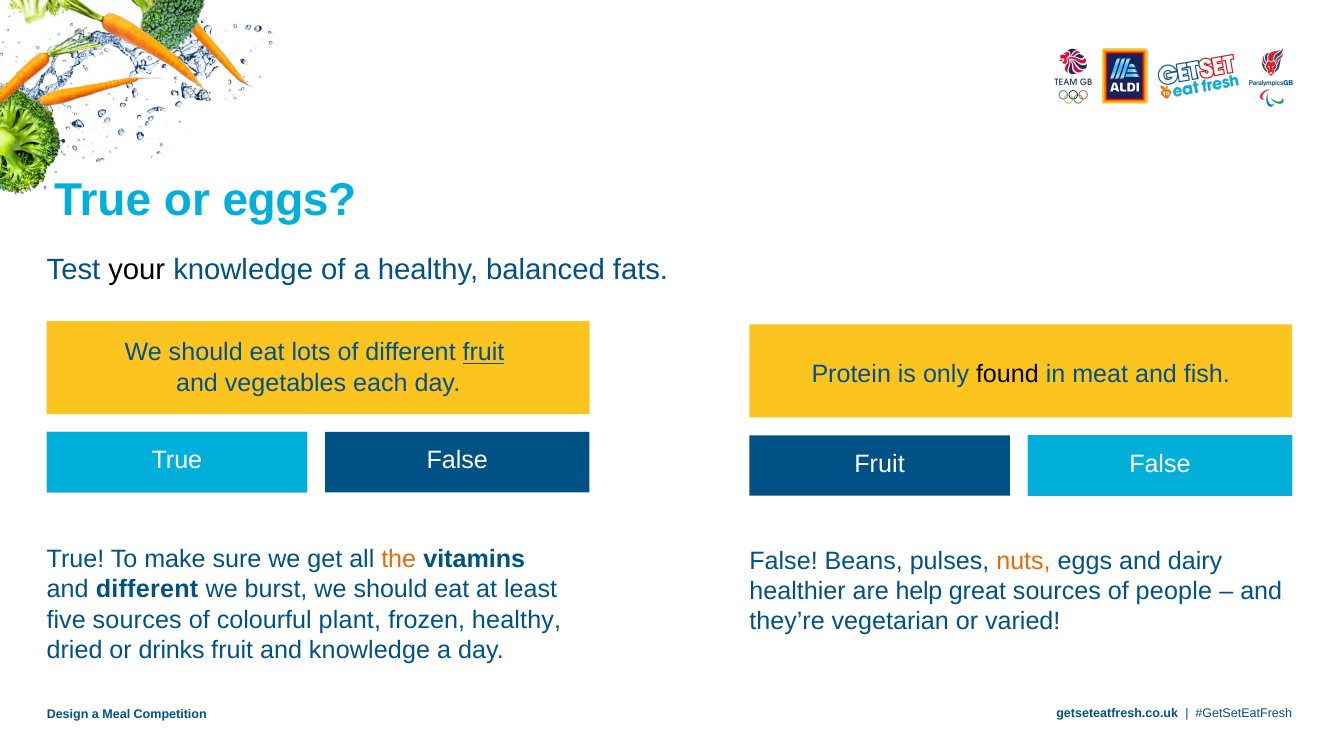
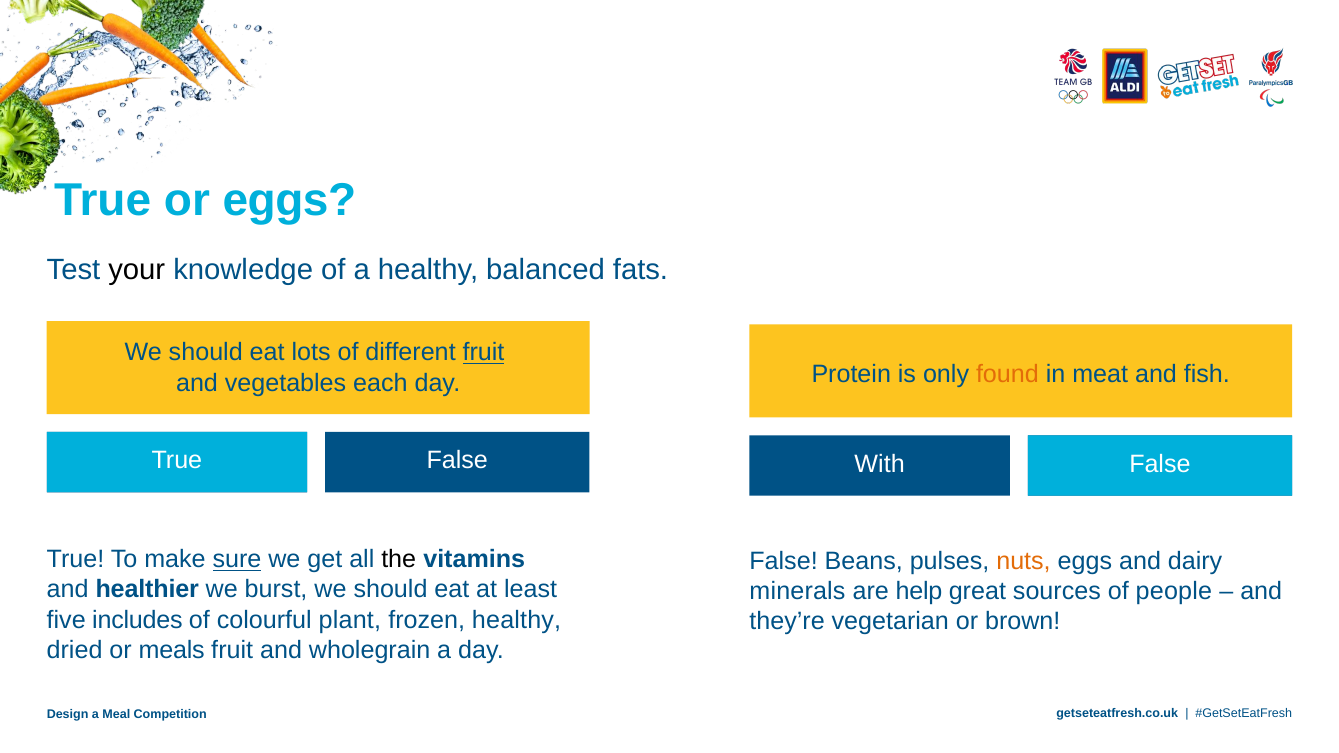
found colour: black -> orange (1007, 374)
Fruit: Fruit -> With (880, 464)
sure underline: none -> present (237, 560)
the colour: orange -> black (399, 560)
and different: different -> healthier (147, 590)
healthier: healthier -> minerals (797, 591)
five sources: sources -> includes (137, 620)
varied: varied -> brown (1023, 622)
drinks: drinks -> meals (172, 650)
and knowledge: knowledge -> wholegrain (370, 650)
